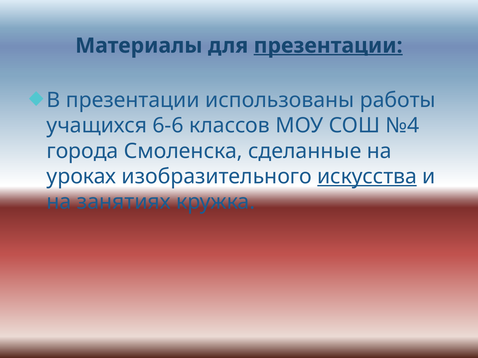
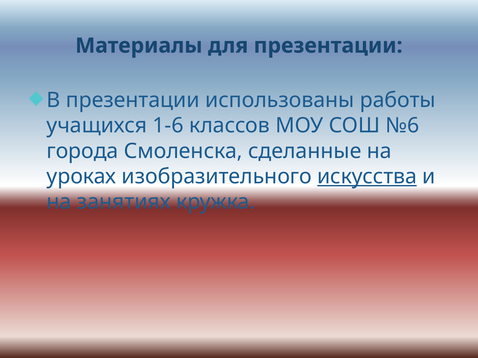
презентации underline: present -> none (328, 46)
6-6: 6-6 -> 1-6 (168, 126)
№4: №4 -> №6 (403, 126)
